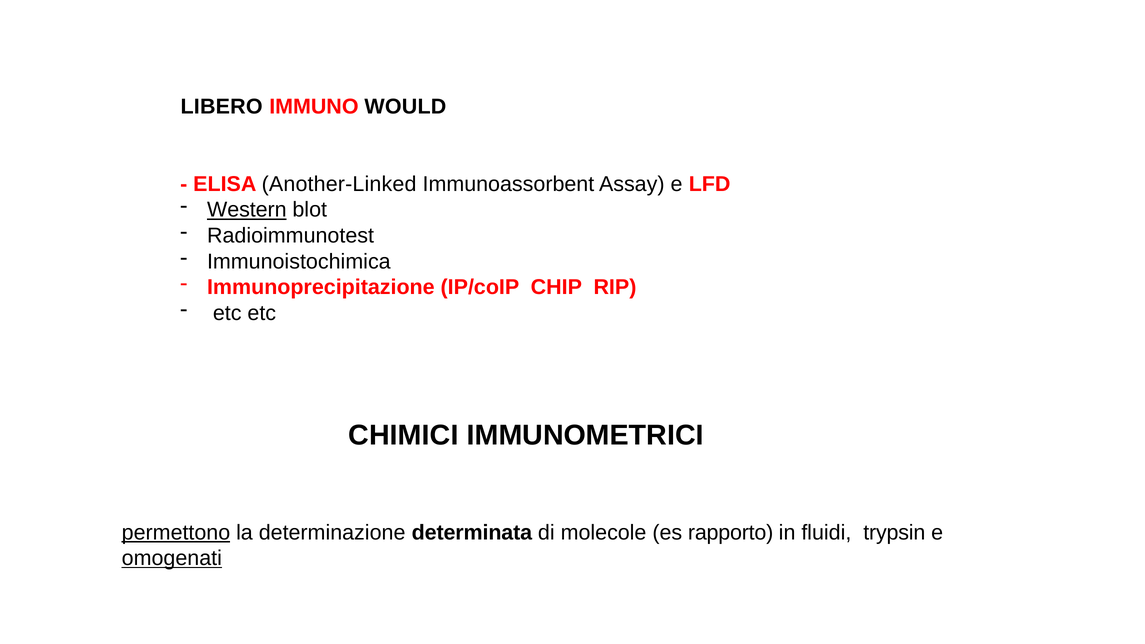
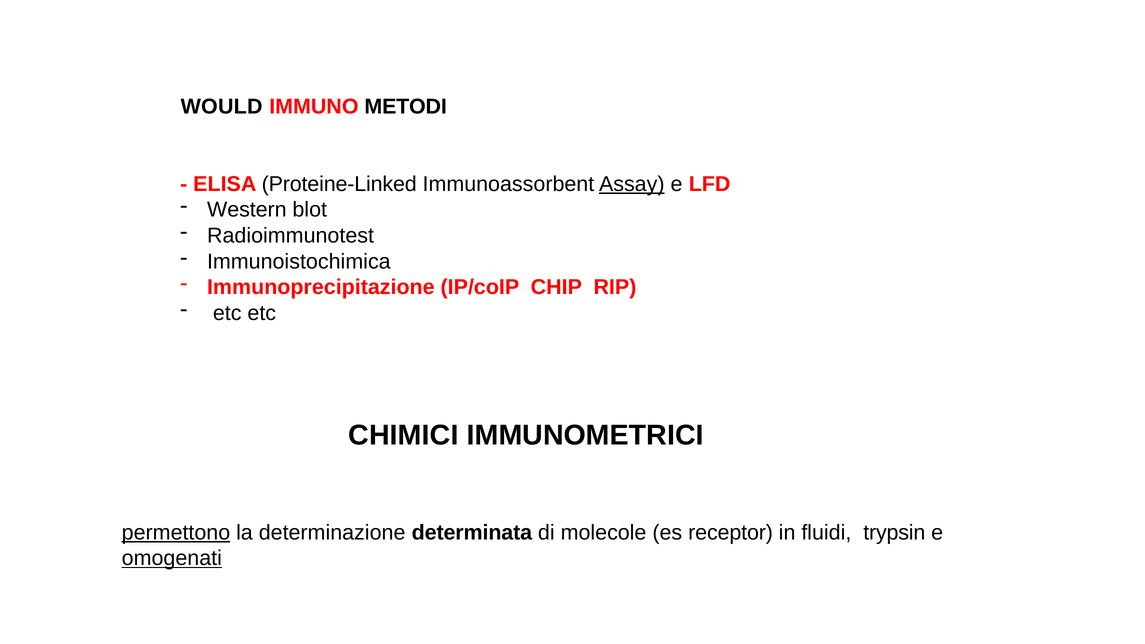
LIBERO: LIBERO -> WOULD (222, 107)
WOULD: WOULD -> METODI (406, 107)
Another-Linked: Another-Linked -> Proteine-Linked (339, 184)
Assay underline: none -> present (632, 184)
Western underline: present -> none (247, 210)
rapporto: rapporto -> receptor (731, 533)
